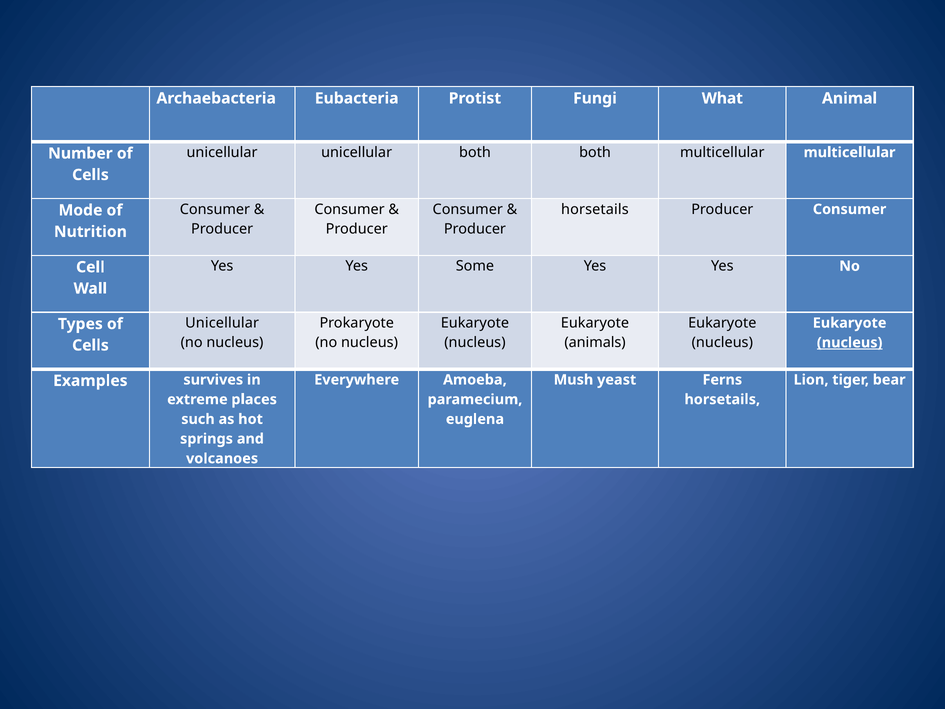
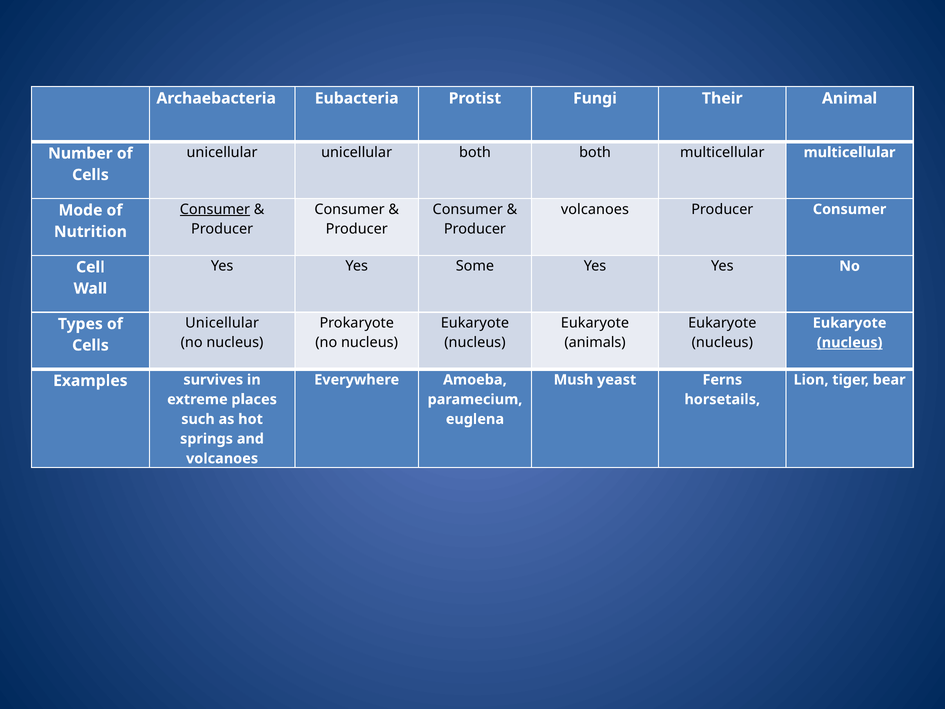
What: What -> Their (722, 98)
Consumer underline: none -> present (215, 209)
horsetails: horsetails -> volcanoes (595, 209)
